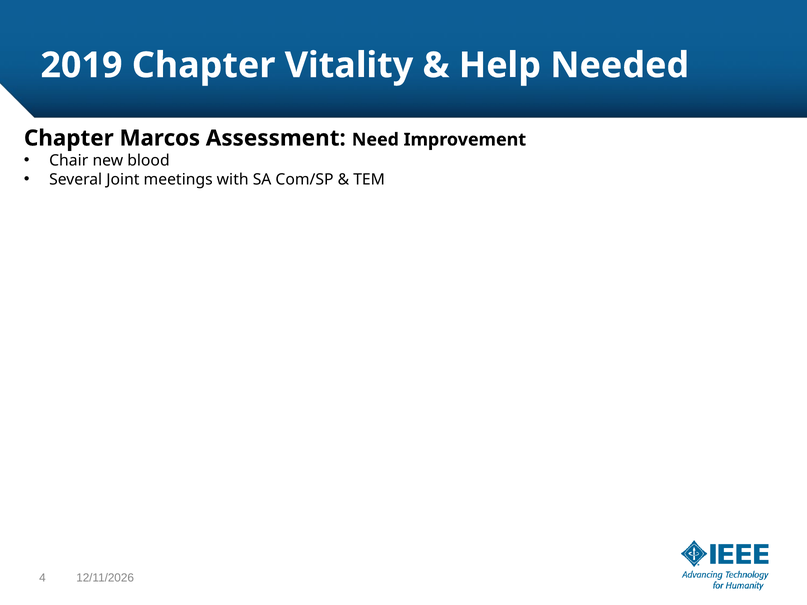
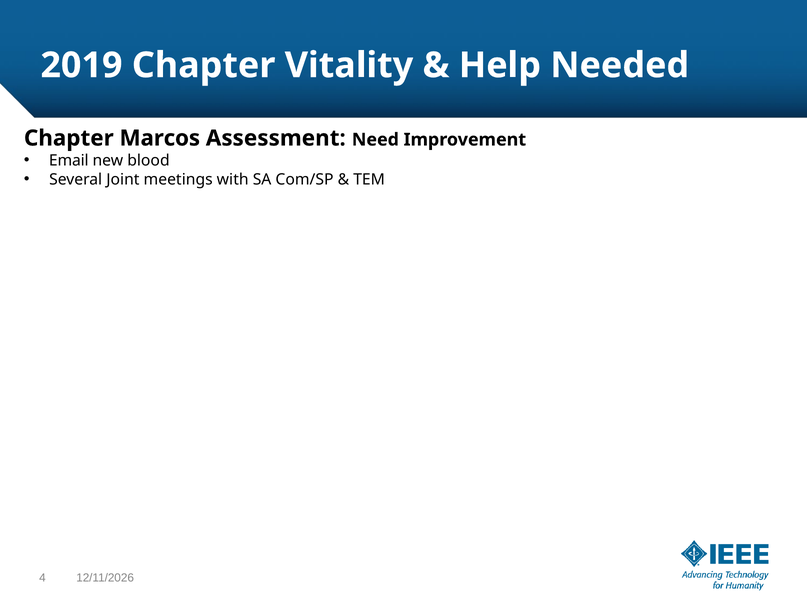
Chair: Chair -> Email (69, 161)
